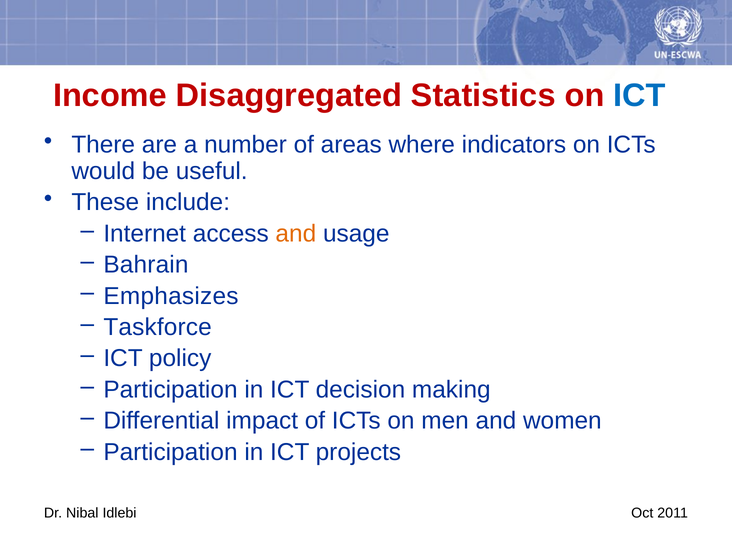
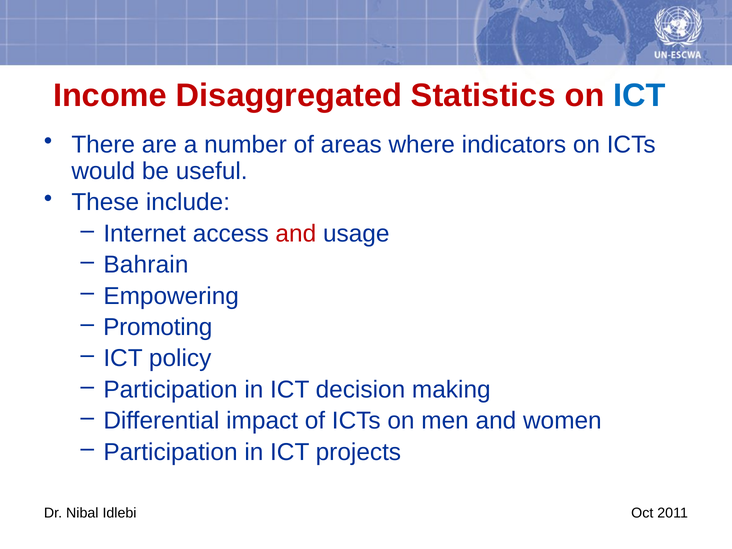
and colour: orange -> red (296, 234)
Emphasizes: Emphasizes -> Empowering (171, 296)
Taskforce: Taskforce -> Promoting (158, 327)
